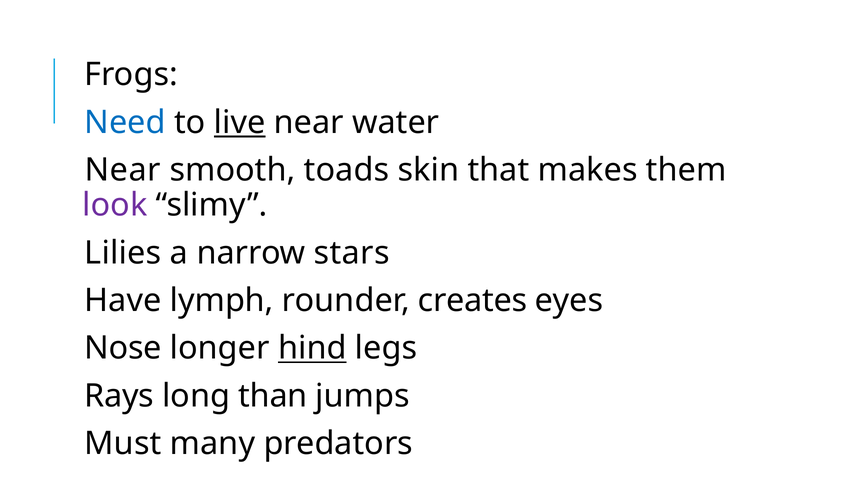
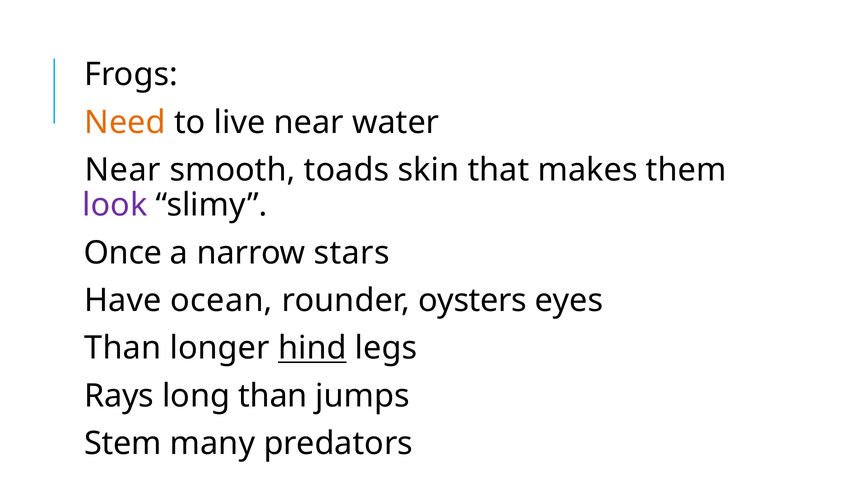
Need colour: blue -> orange (125, 122)
live underline: present -> none (240, 122)
Lilies: Lilies -> Once (123, 253)
lymph: lymph -> ocean (222, 301)
creates: creates -> oysters (473, 301)
Nose: Nose -> Than (123, 348)
Must: Must -> Stem (123, 444)
